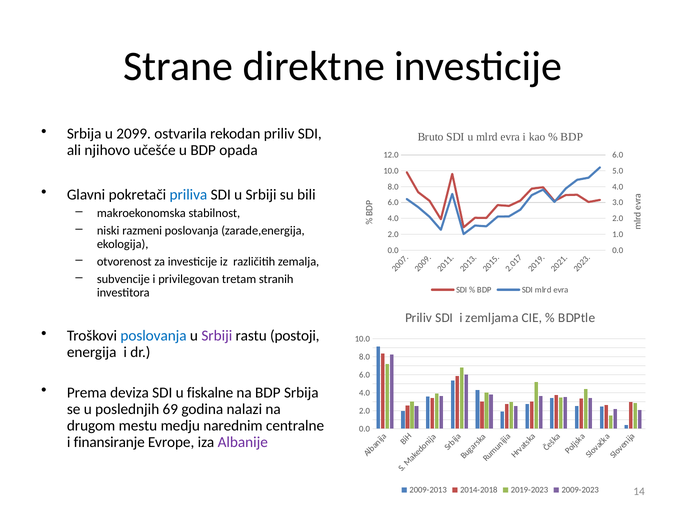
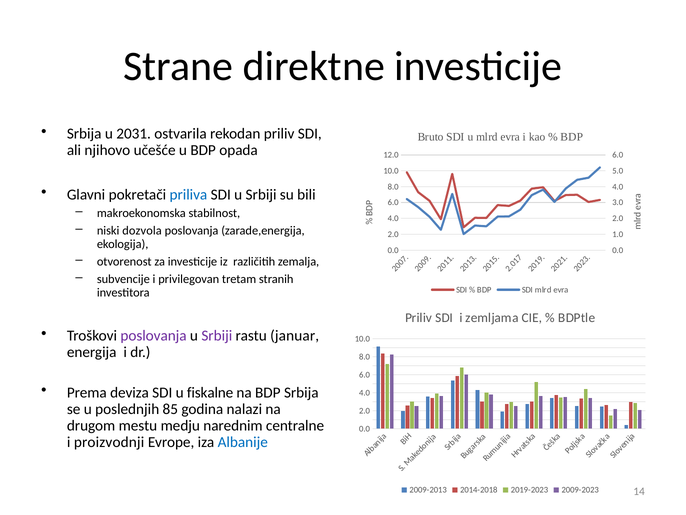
2099: 2099 -> 2031 (134, 134)
razmeni: razmeni -> dozvola (142, 231)
poslovanja colour: blue -> purple (154, 336)
postoji: postoji -> januar (295, 336)
69: 69 -> 85 (170, 409)
finansiranje: finansiranje -> proizvodnji (109, 442)
Albanije colour: purple -> blue (243, 442)
